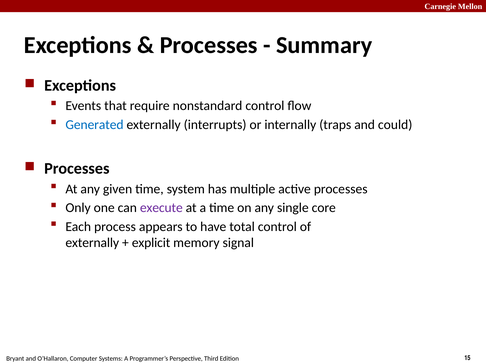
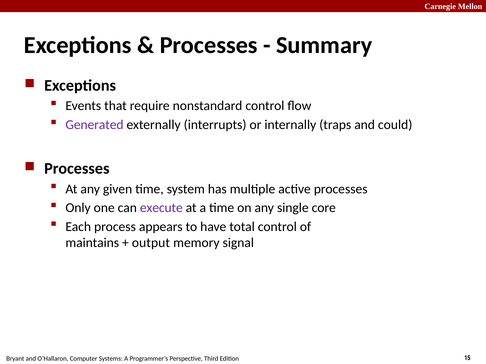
Generated colour: blue -> purple (94, 125)
externally: externally -> maintains (92, 243)
explicit: explicit -> output (151, 243)
